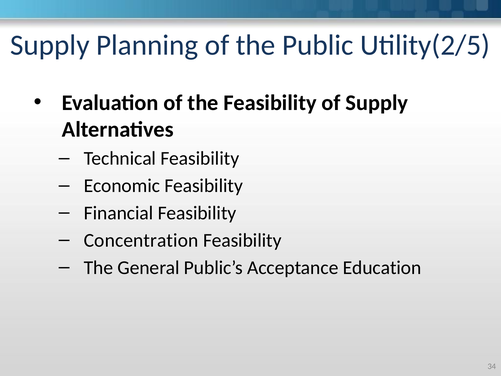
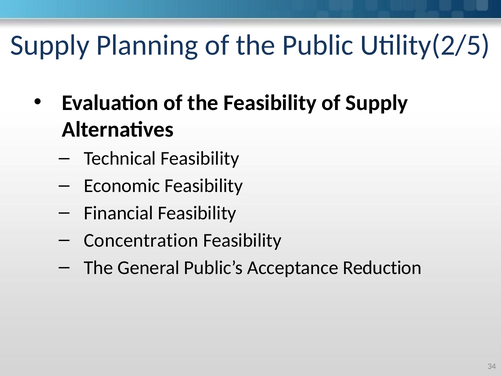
Education: Education -> Reduction (382, 267)
